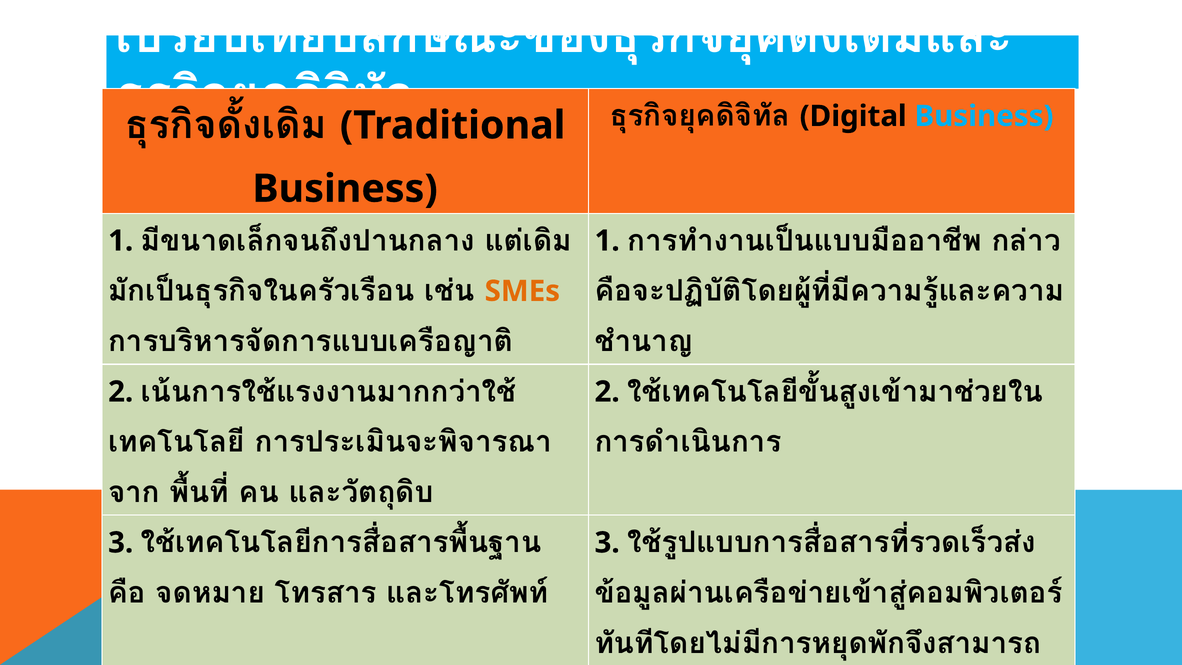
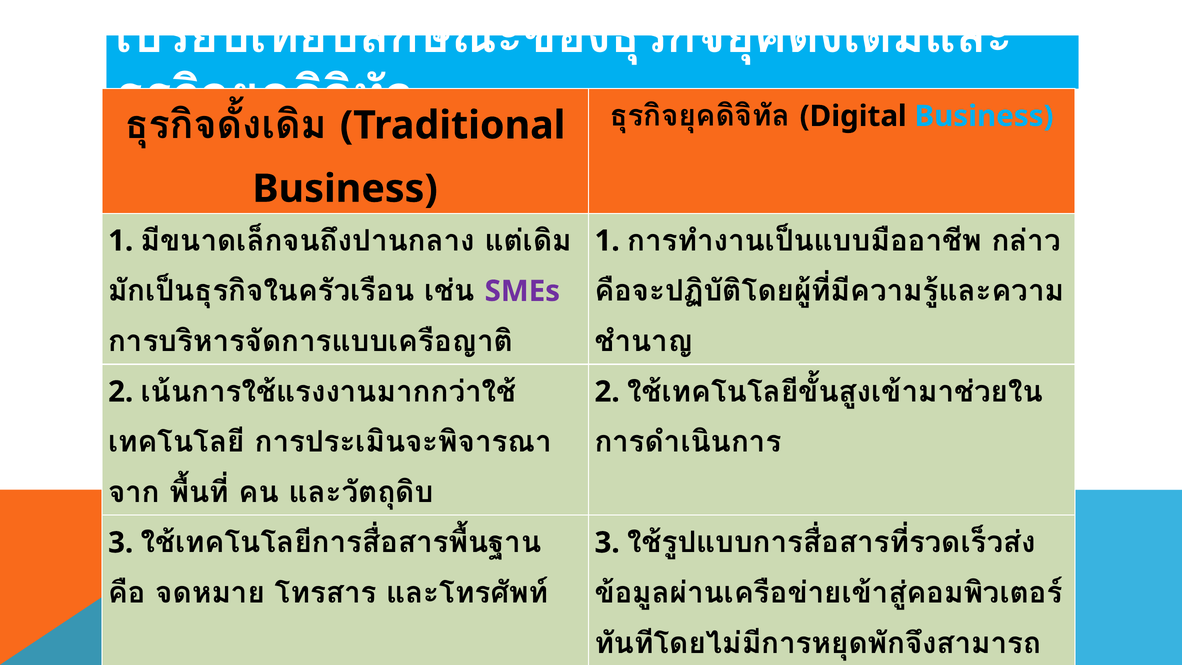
SMEs colour: orange -> purple (522, 291)
